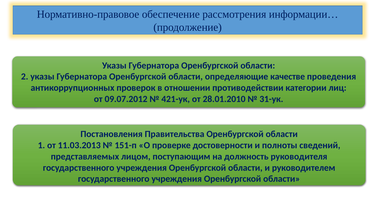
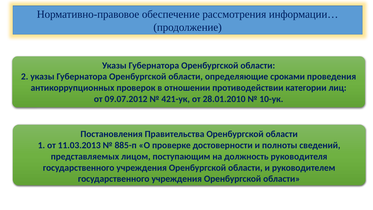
качестве: качестве -> сроками (288, 77)
31-ук: 31-ук -> 10-ук (271, 99)
151-п: 151-п -> 885-п (126, 145)
